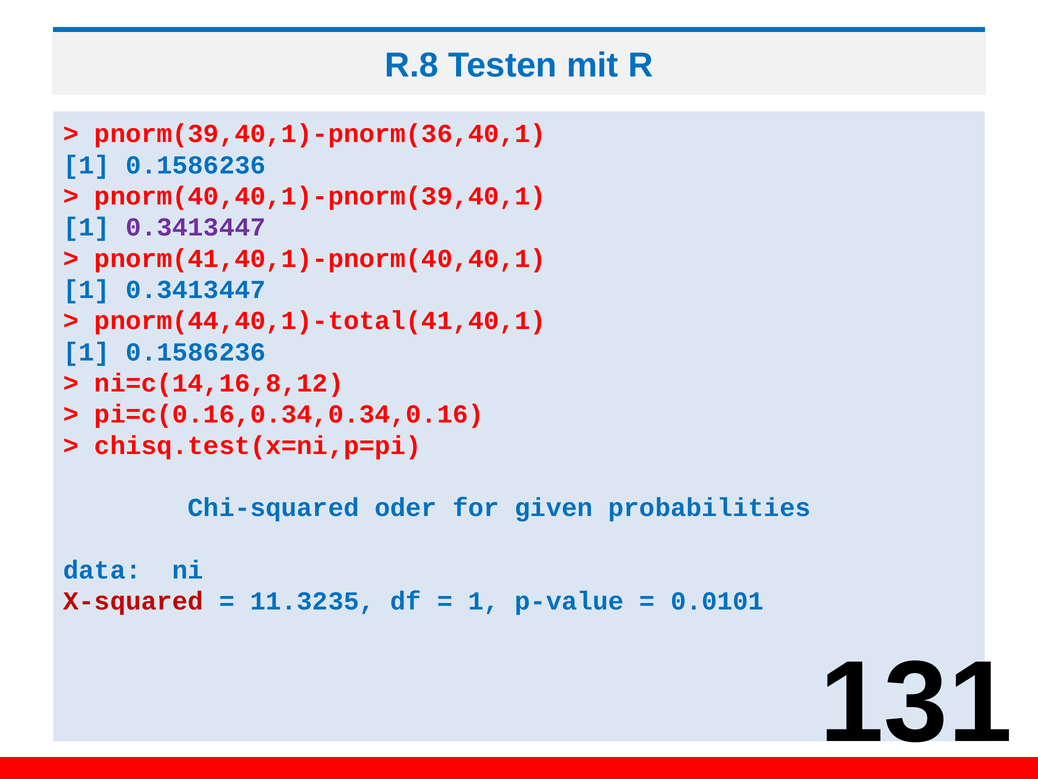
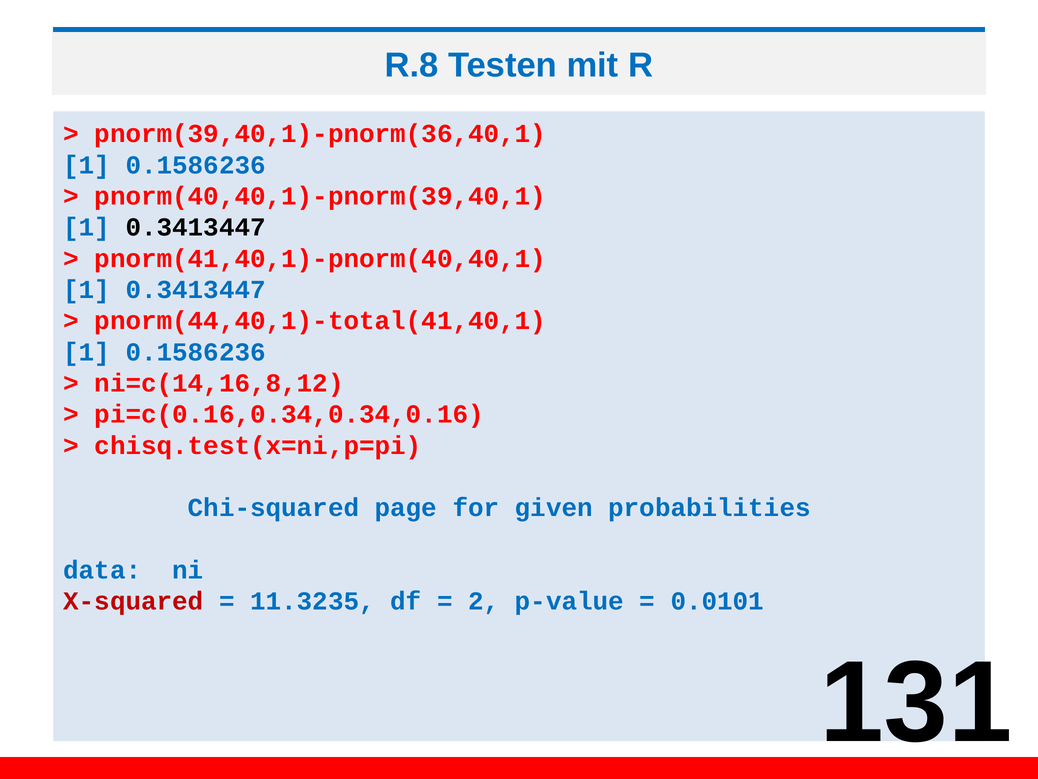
0.3413447 colour: purple -> black (196, 227)
oder: oder -> page (406, 507)
1: 1 -> 2 (484, 601)
